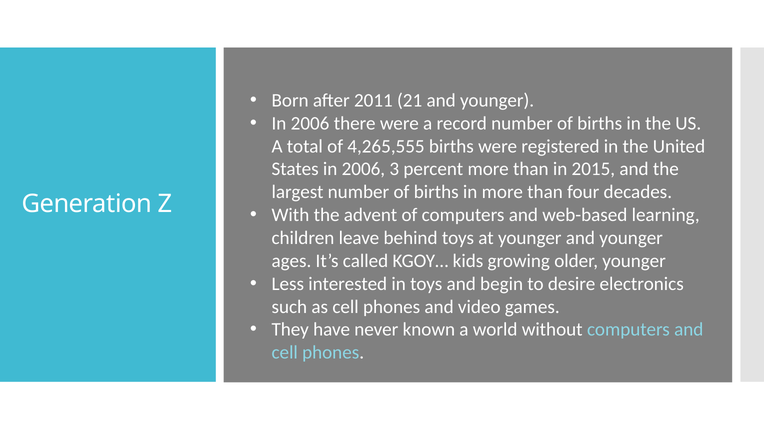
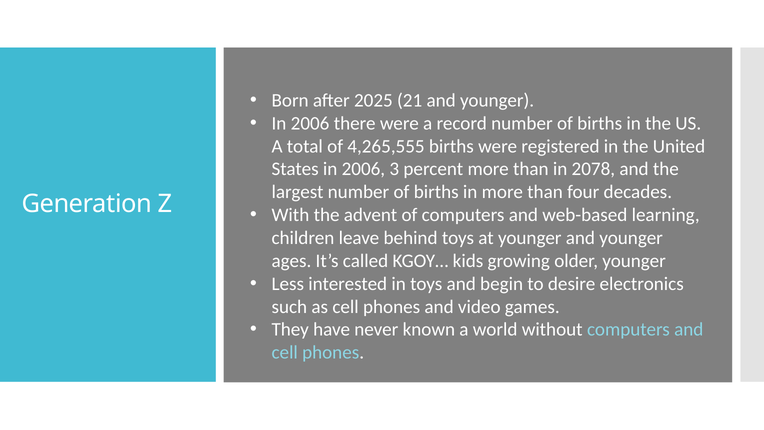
2011: 2011 -> 2025 (373, 100)
2015: 2015 -> 2078 (593, 169)
